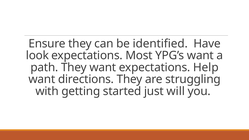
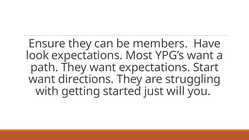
identified: identified -> members (160, 44)
Help: Help -> Start (206, 67)
